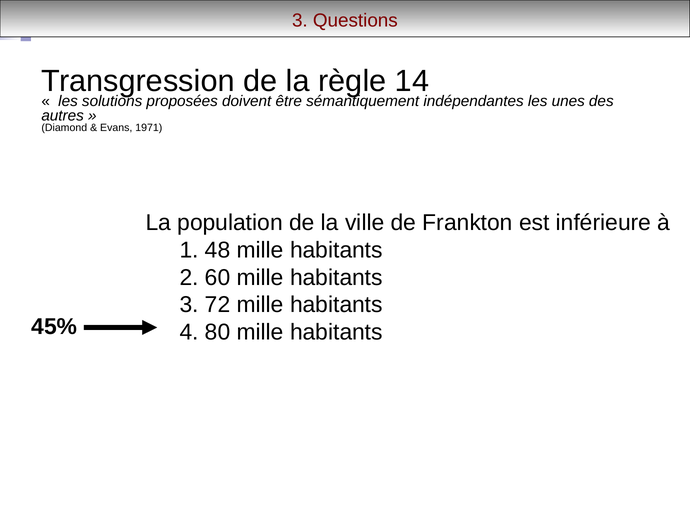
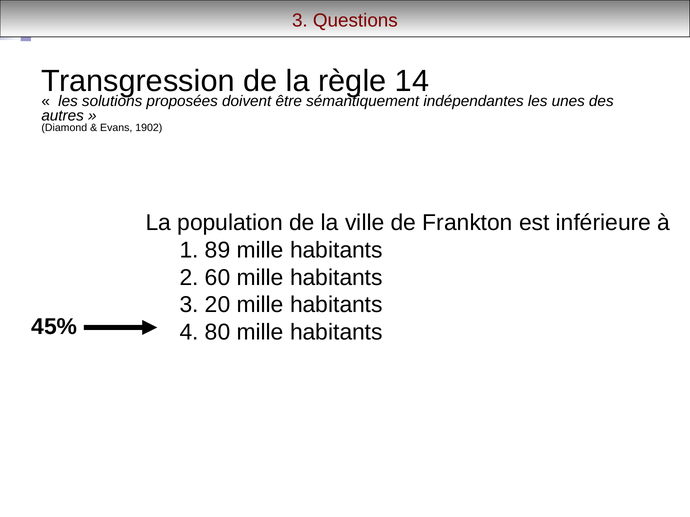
1971: 1971 -> 1902 (149, 128)
48: 48 -> 89 (218, 250)
72: 72 -> 20 (218, 305)
